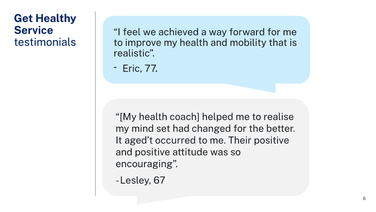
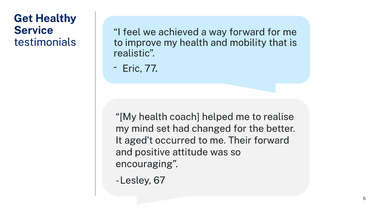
Their positive: positive -> forward (272, 140)
